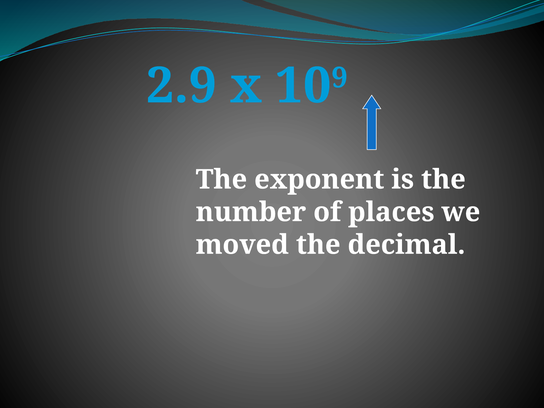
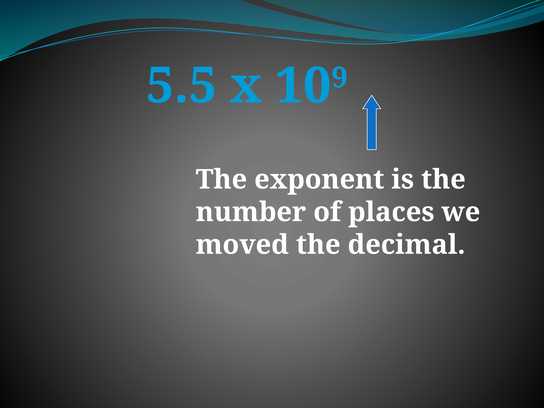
2.9: 2.9 -> 5.5 (181, 86)
